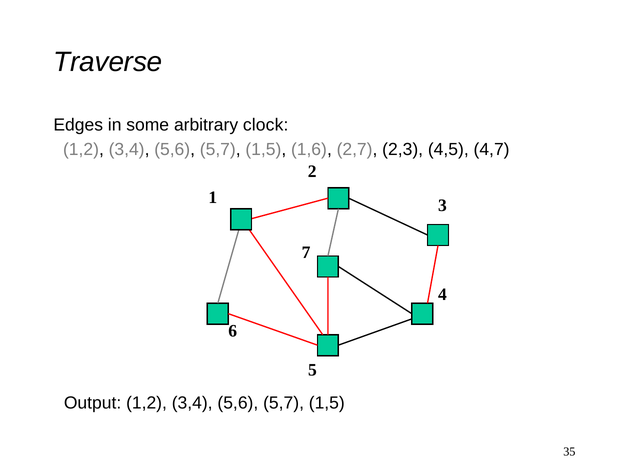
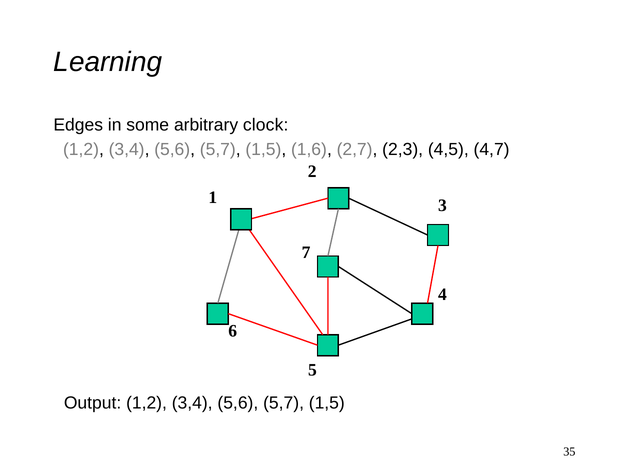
Traverse: Traverse -> Learning (108, 62)
